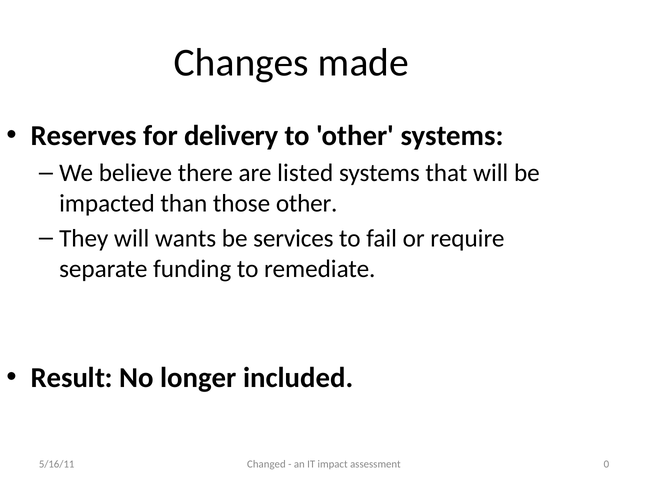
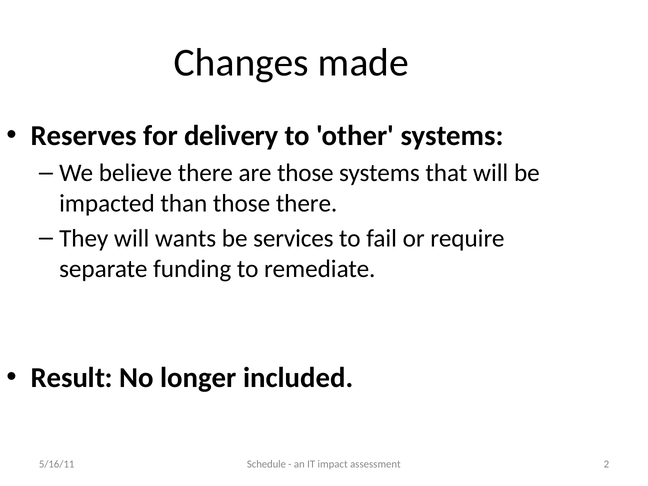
are listed: listed -> those (305, 173)
those other: other -> there (307, 203)
Changed: Changed -> Schedule (266, 464)
0: 0 -> 2 (606, 464)
